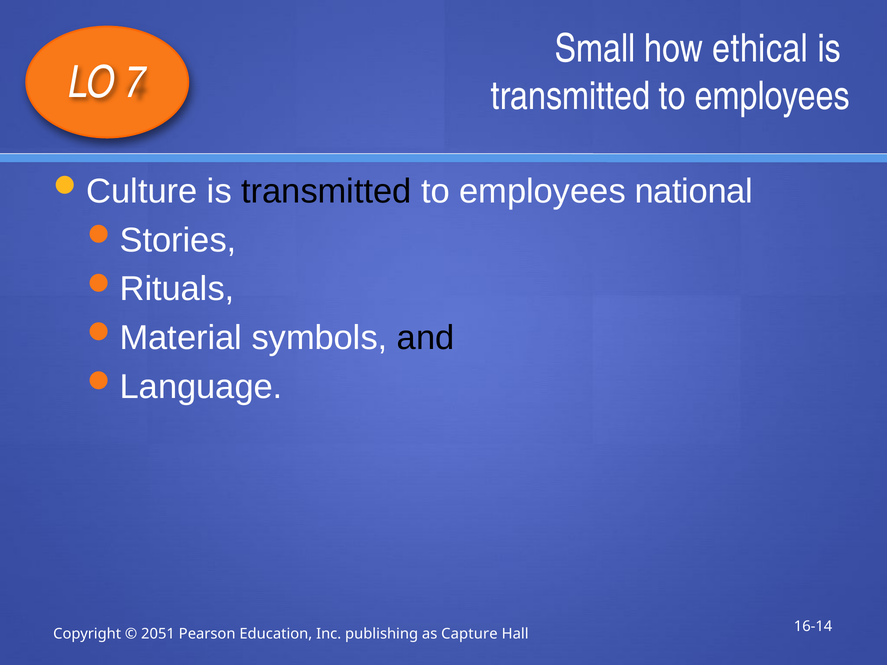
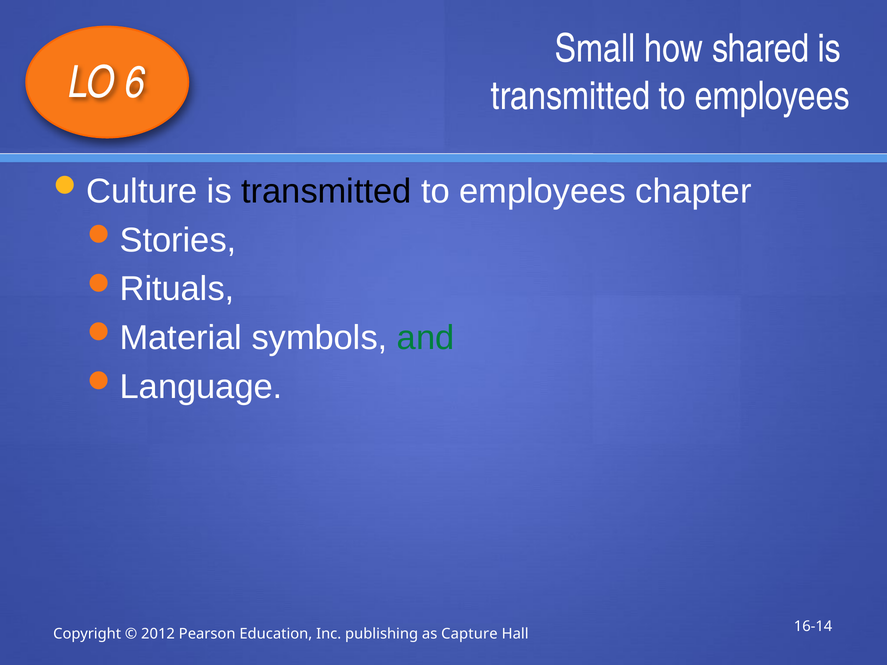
ethical: ethical -> shared (761, 49)
7: 7 -> 6 (135, 82)
national: national -> chapter (693, 192)
and colour: black -> green (426, 338)
2051: 2051 -> 2012 (158, 634)
